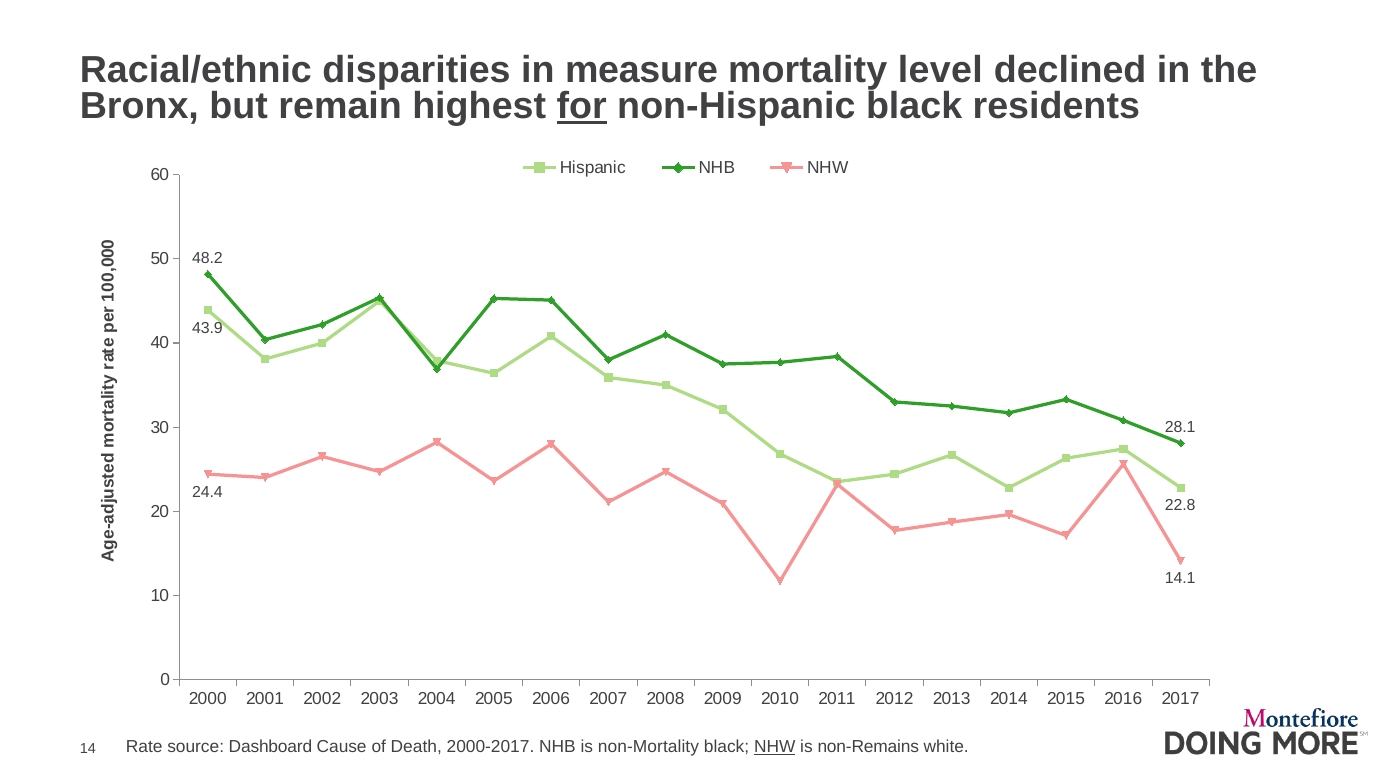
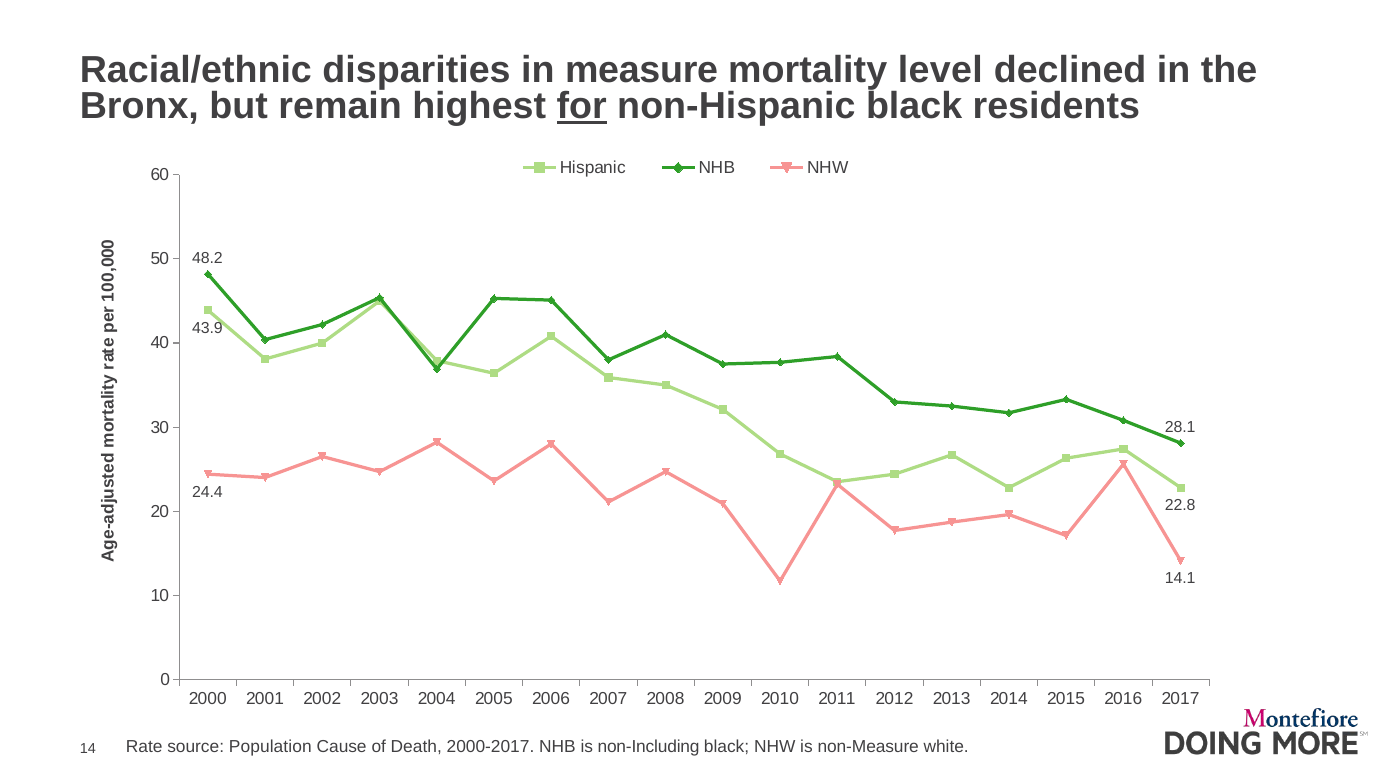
Dashboard: Dashboard -> Population (270, 748)
non-Mortality: non-Mortality -> non-Including (649, 748)
NHW underline: present -> none (775, 748)
non-Remains: non-Remains -> non-Measure (868, 748)
